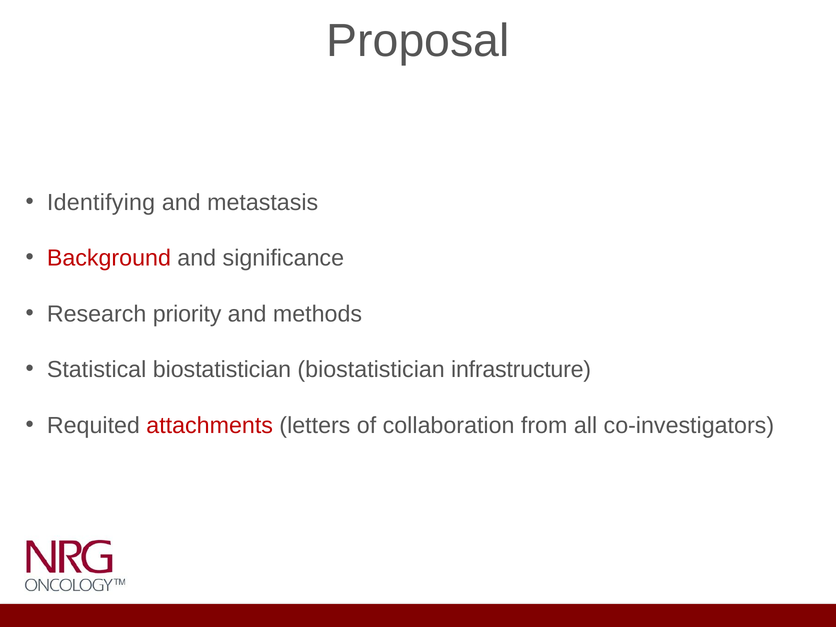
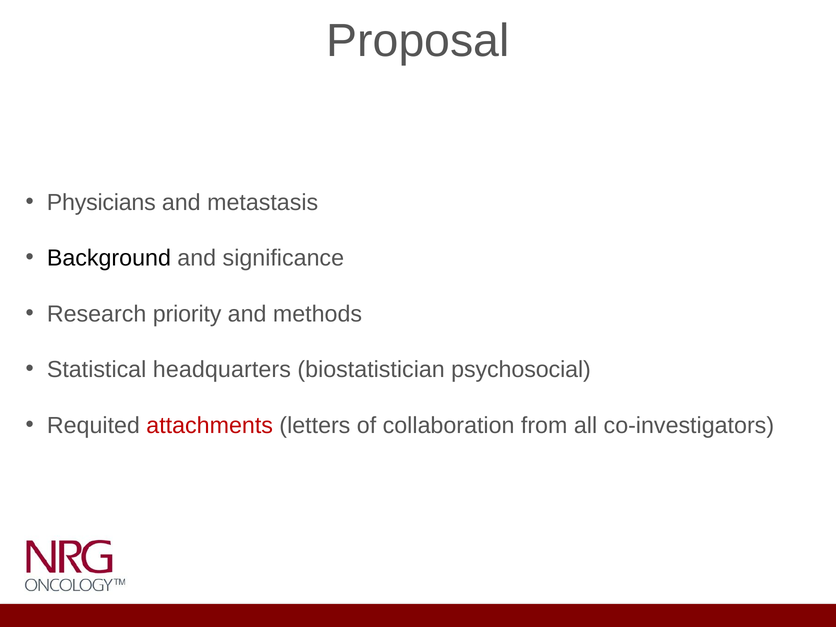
Identifying: Identifying -> Physicians (101, 202)
Background colour: red -> black (109, 258)
Statistical biostatistician: biostatistician -> headquarters (222, 370)
infrastructure: infrastructure -> psychosocial (521, 370)
